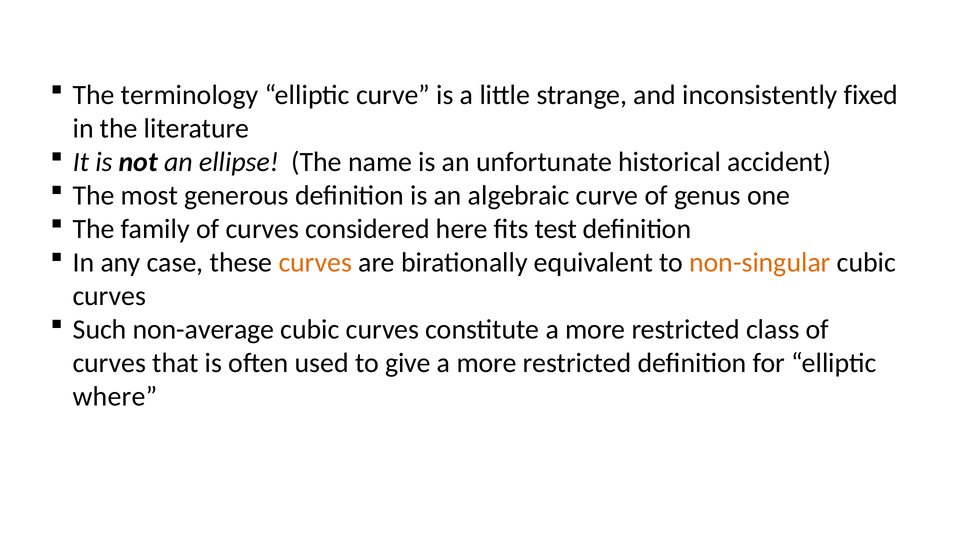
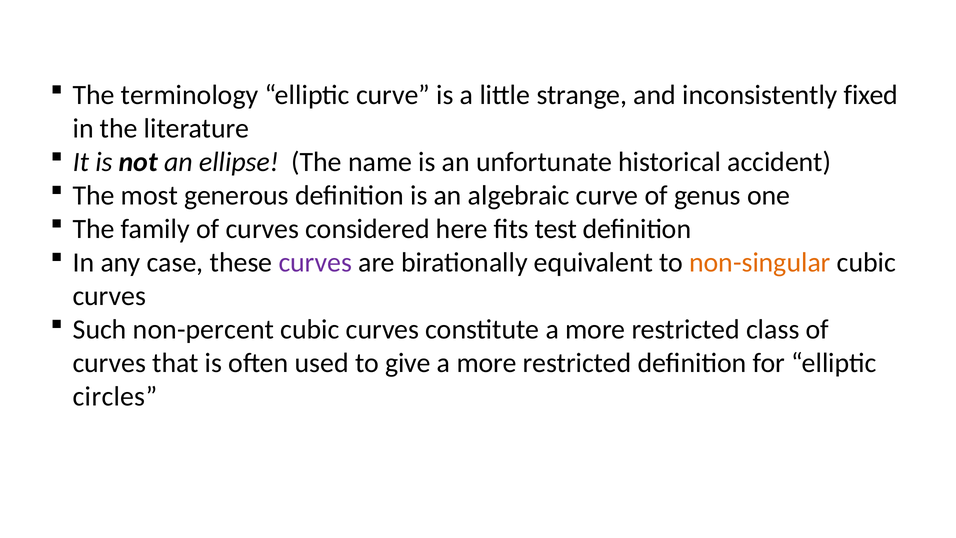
curves colour: orange -> purple (315, 262)
non-average: non-average -> non-percent (203, 329)
where: where -> circles (115, 396)
